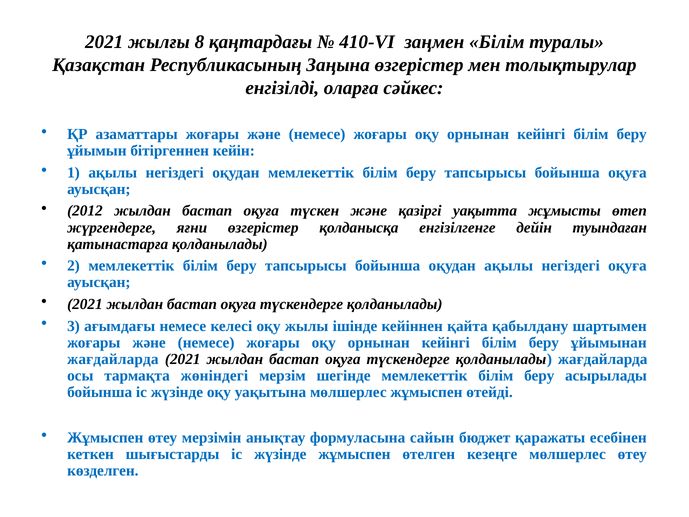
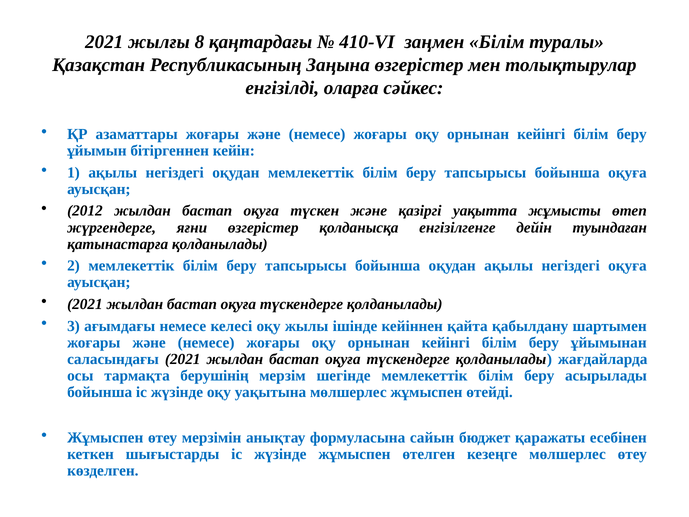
жағдайларда: жағдайларда -> саласындағы (113, 359)
жөніндегі: жөніндегі -> берушінің (215, 375)
